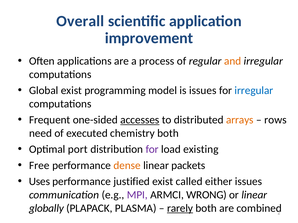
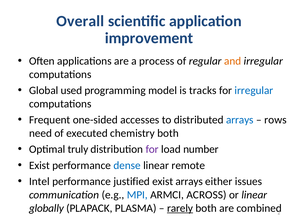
Global exist: exist -> used (71, 91)
is issues: issues -> tracks (203, 91)
accesses underline: present -> none (140, 120)
arrays colour: orange -> blue (240, 120)
port: port -> truly (78, 150)
existing: existing -> number (201, 150)
Free: Free -> Exist (39, 166)
dense colour: orange -> blue (127, 166)
packets: packets -> remote (188, 166)
Uses: Uses -> Intel (39, 182)
exist called: called -> arrays (189, 182)
MPI colour: purple -> blue (137, 195)
WRONG: WRONG -> ACROSS (206, 195)
